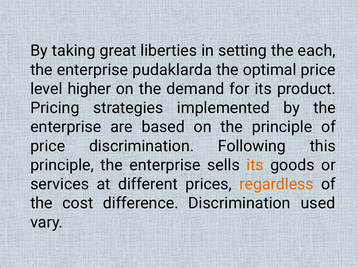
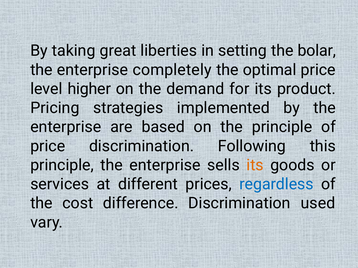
each: each -> bolar (317, 51)
pudaklarda: pudaklarda -> completely (172, 70)
regardless colour: orange -> blue (276, 184)
